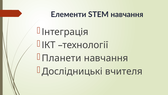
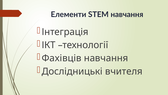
Планети: Планети -> Фахівців (62, 58)
